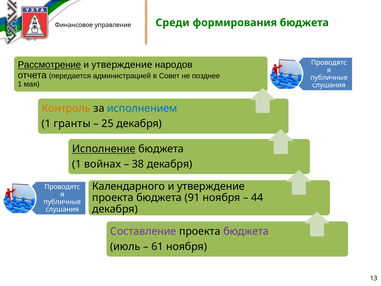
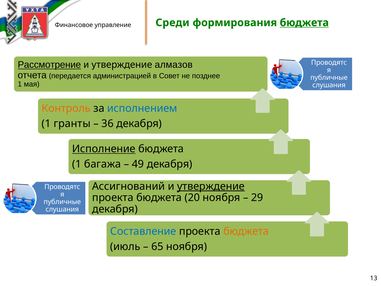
бюджета underline: none -> present (304, 23)
народов: народов -> алмазов (174, 65)
25: 25 -> 36 (108, 123)
войнах: войнах -> багажа (103, 164)
38: 38 -> 49 (138, 164)
Календарного: Календарного -> Ассигнований (129, 186)
утверждение underline: none -> present (211, 186)
91: 91 -> 20 (192, 198)
44: 44 -> 29 (257, 198)
Составление colour: purple -> blue (143, 231)
бюджета colour: purple -> orange (246, 231)
61: 61 -> 65 (157, 246)
